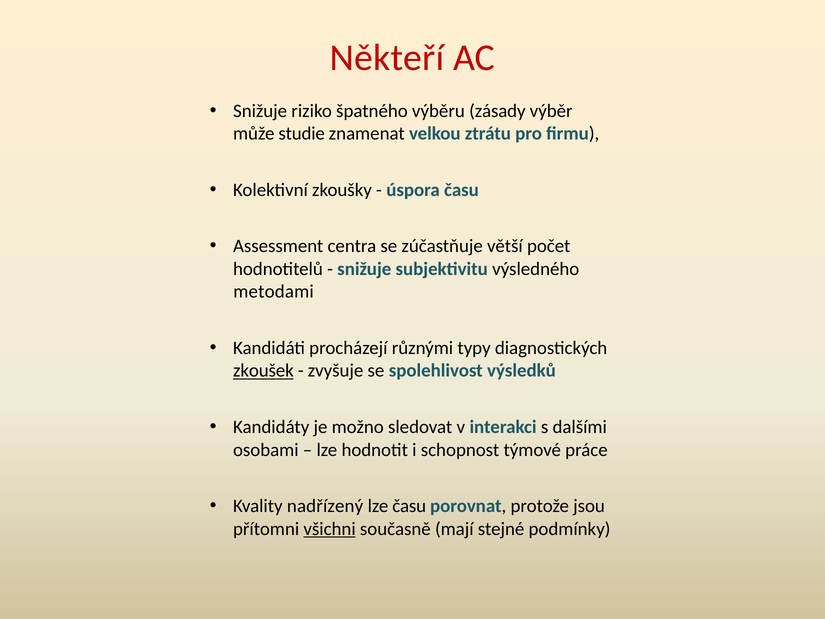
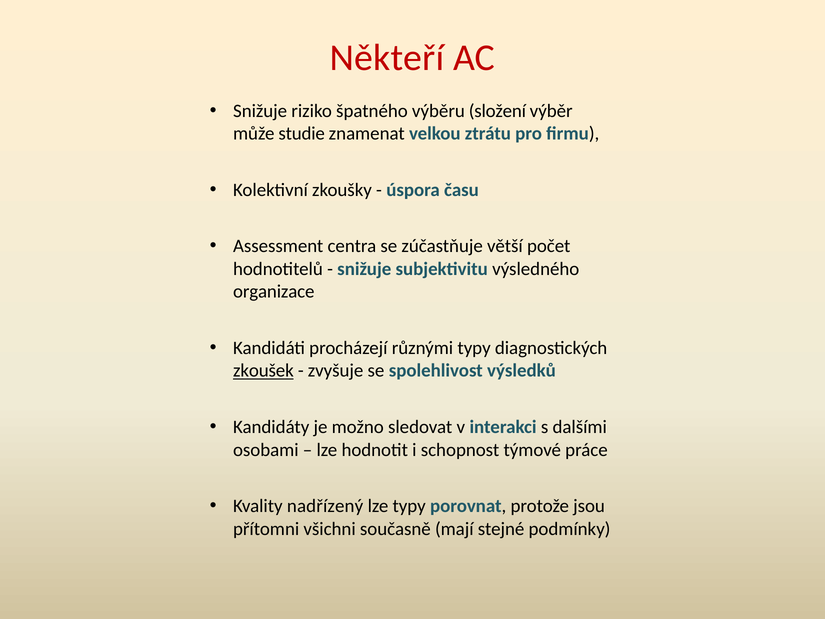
zásady: zásady -> složení (497, 111)
metodami: metodami -> organizace (274, 292)
lze času: času -> typy (409, 506)
všichni underline: present -> none (330, 529)
